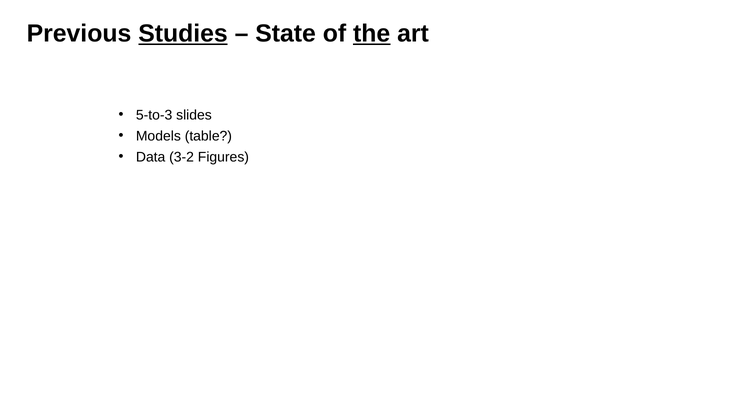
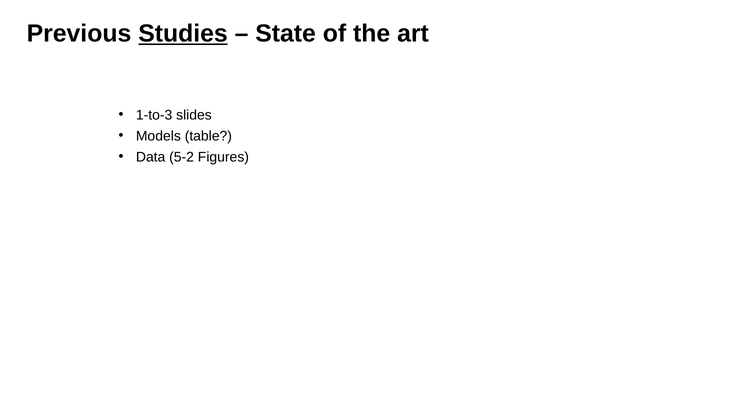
the underline: present -> none (372, 33)
5-to-3: 5-to-3 -> 1-to-3 (154, 115)
3-2: 3-2 -> 5-2 (182, 157)
